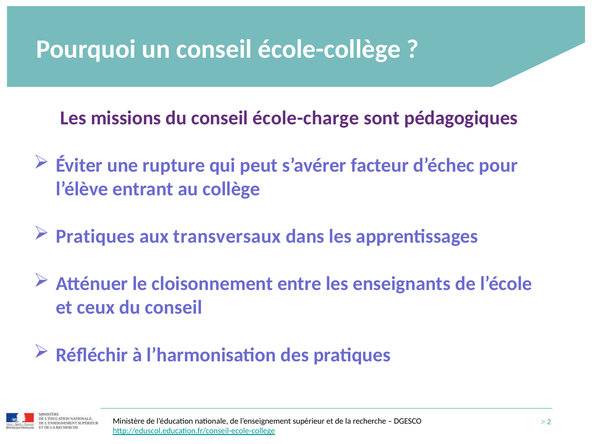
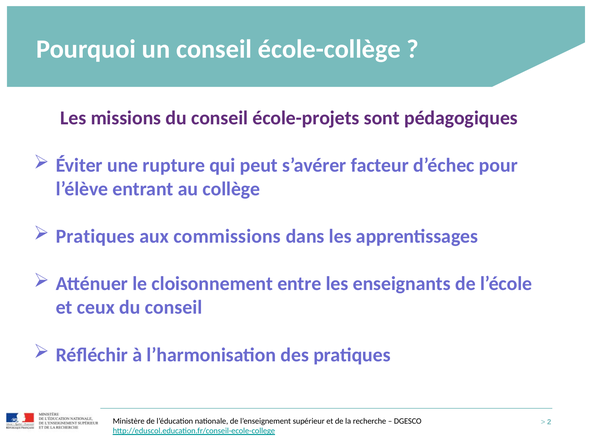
école-charge: école-charge -> école-projets (306, 118)
transversaux: transversaux -> commissions (227, 236)
